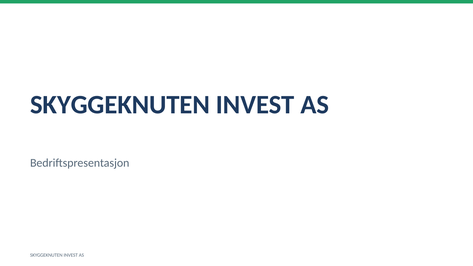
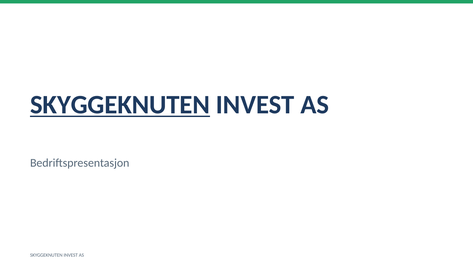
SKYGGEKNUTEN underline: none -> present (120, 105)
